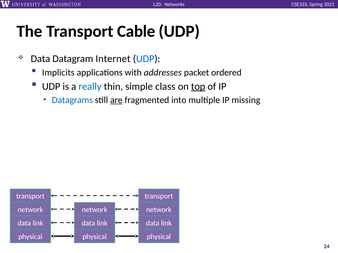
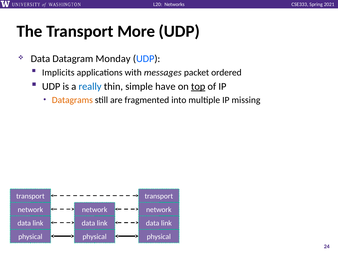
Cable: Cable -> More (136, 31)
Internet: Internet -> Monday (113, 59)
addresses: addresses -> messages (163, 73)
class: class -> have (165, 87)
Datagrams colour: blue -> orange (72, 100)
are underline: present -> none (116, 100)
